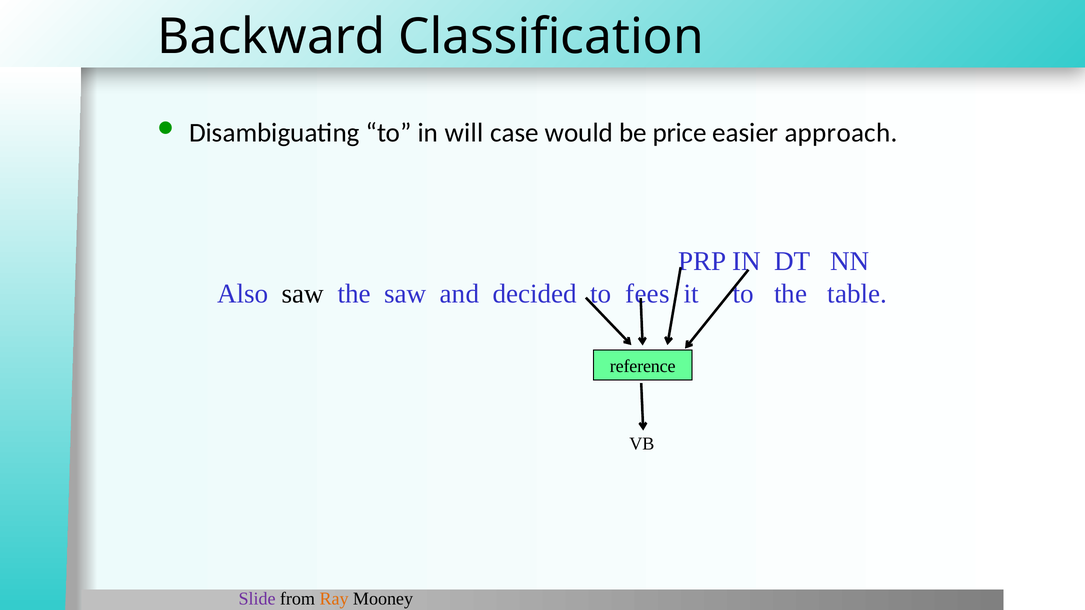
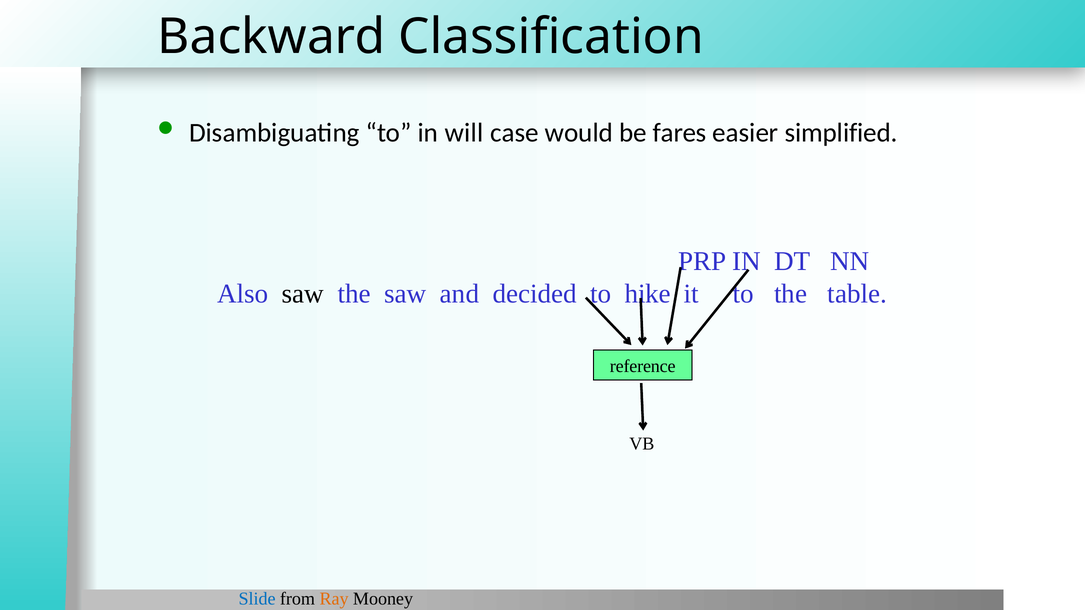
price: price -> fares (680, 133)
approach: approach -> simplified (841, 133)
fees: fees -> hike (648, 294)
Slide colour: purple -> blue (257, 599)
